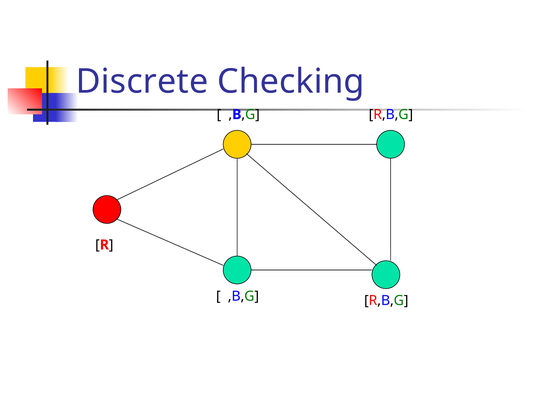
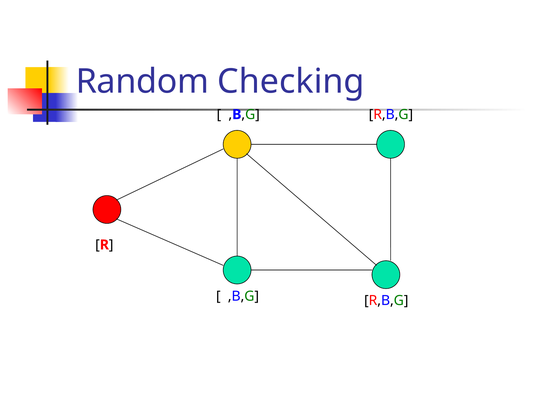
Discrete: Discrete -> Random (142, 81)
